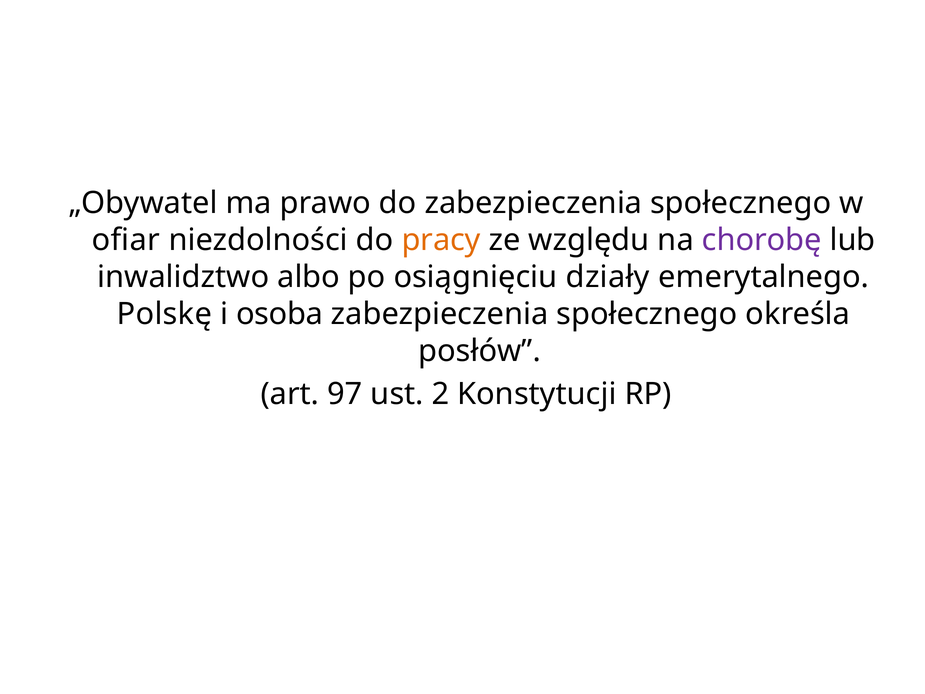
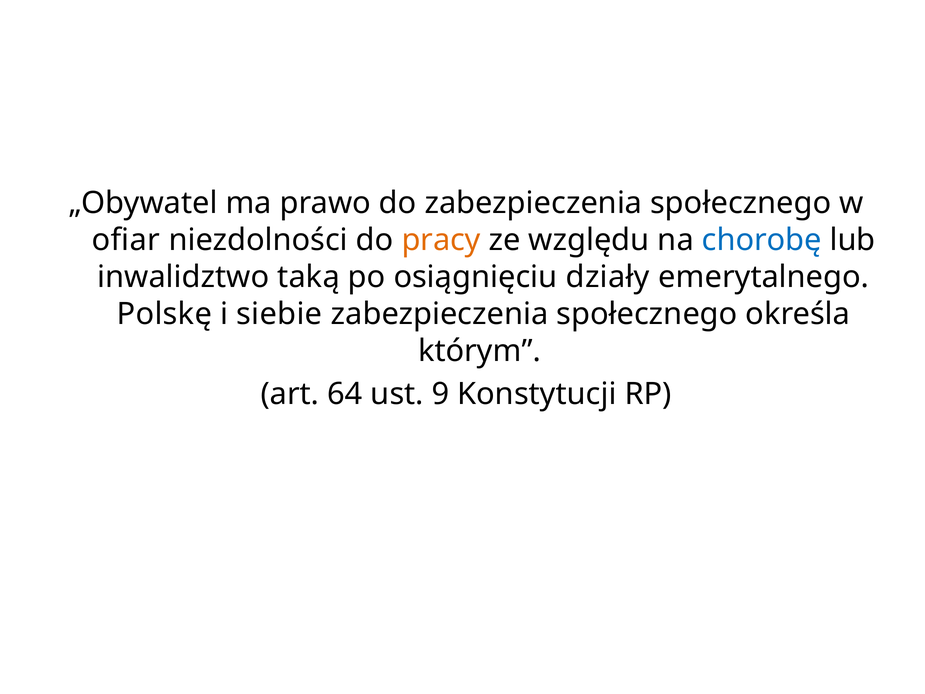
chorobę colour: purple -> blue (762, 240)
albo: albo -> taką (309, 277)
osoba: osoba -> siebie (279, 314)
posłów: posłów -> którym (479, 351)
97: 97 -> 64 (345, 394)
2: 2 -> 9 (440, 394)
